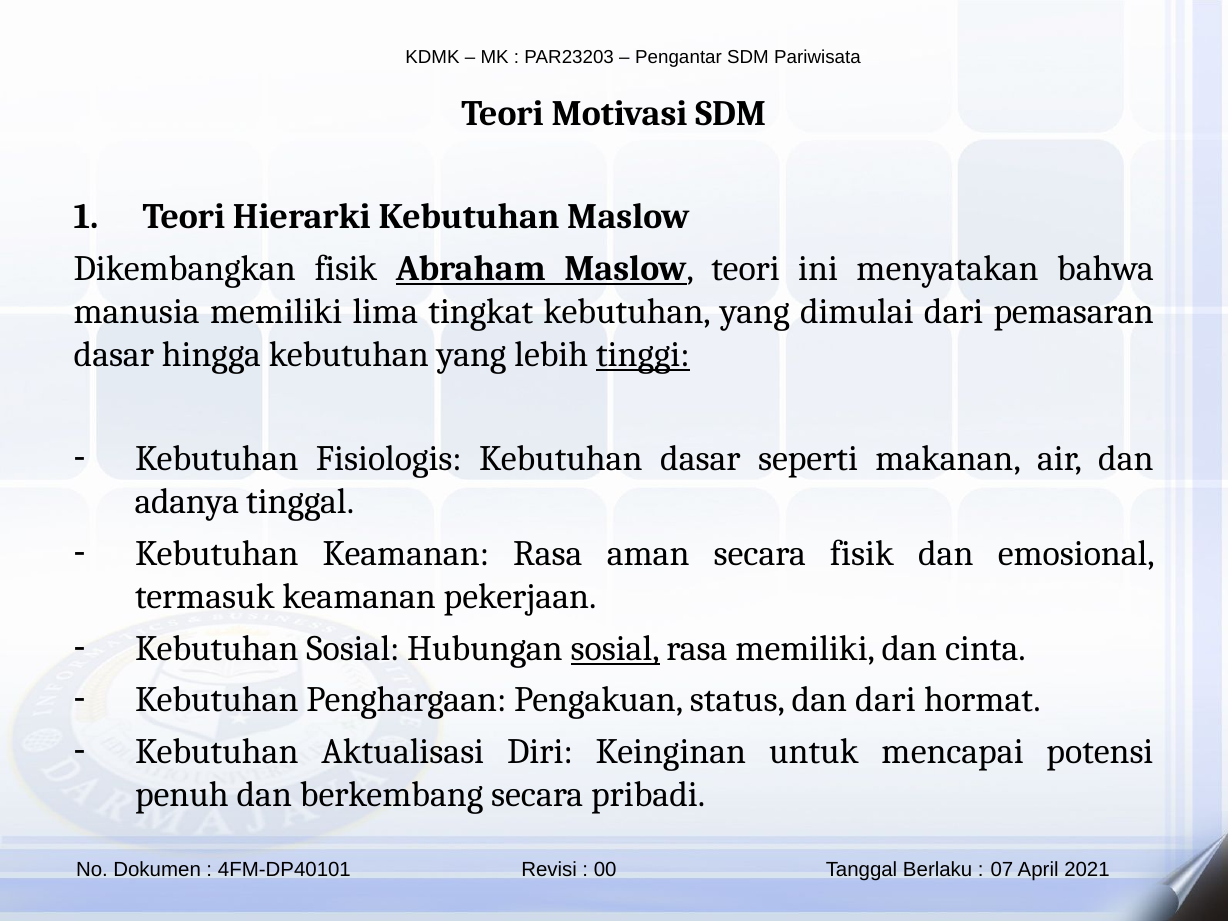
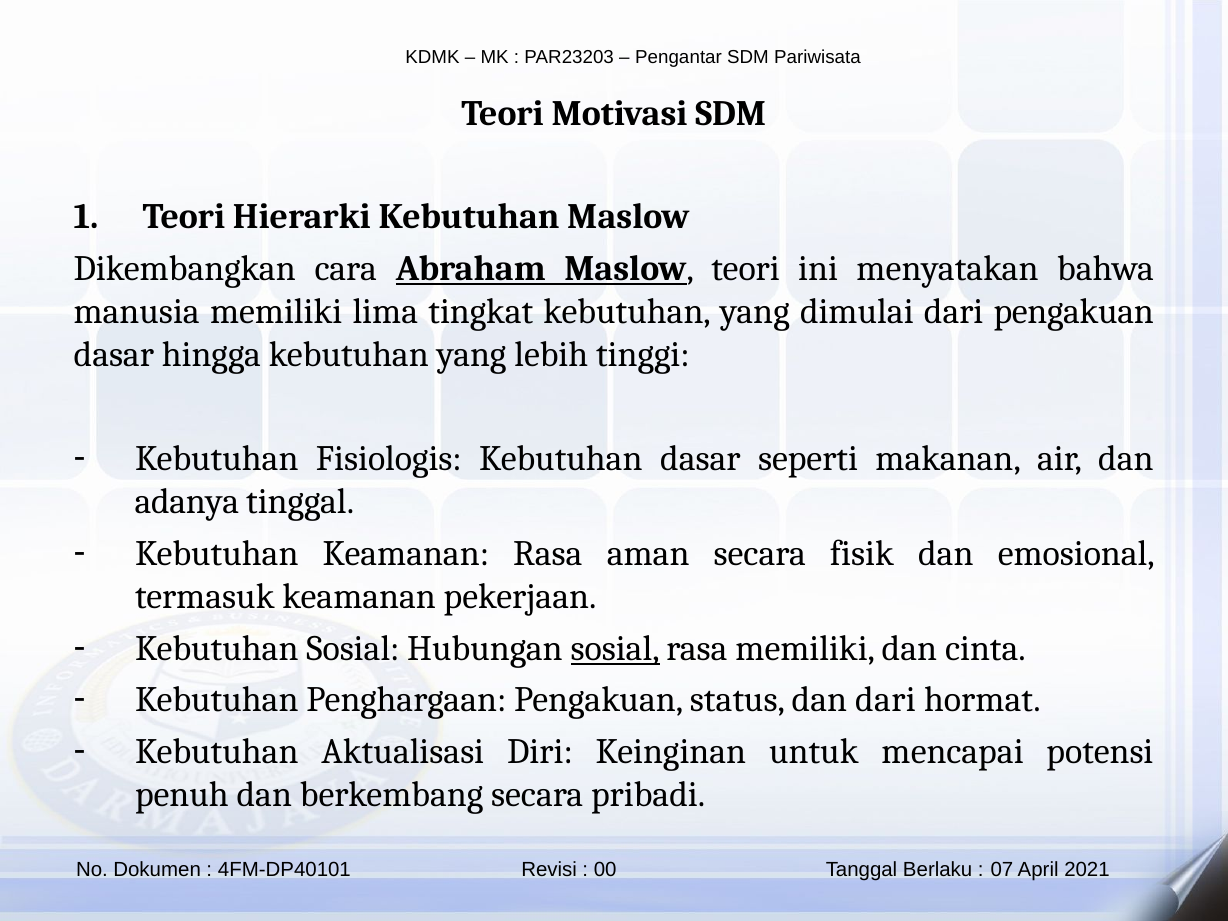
Dikembangkan fisik: fisik -> cara (346, 269)
dari pemasaran: pemasaran -> pengakuan (1074, 312)
tinggi underline: present -> none (643, 355)
